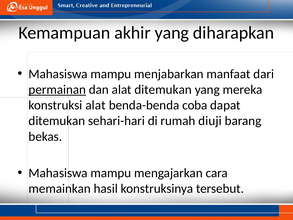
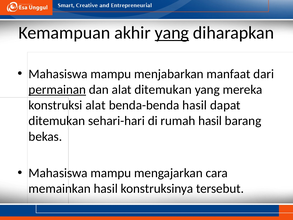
yang underline: none -> present (172, 33)
benda-benda coba: coba -> hasil (195, 105)
rumah diuji: diuji -> hasil (210, 121)
